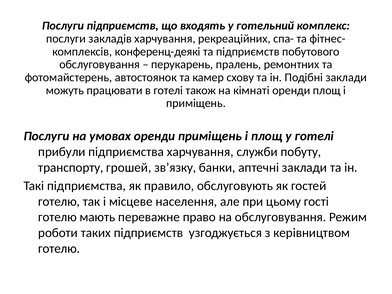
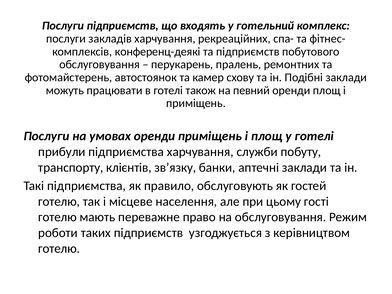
кімнаті: кімнаті -> певний (251, 90)
грошей: грошей -> клієнтів (129, 167)
